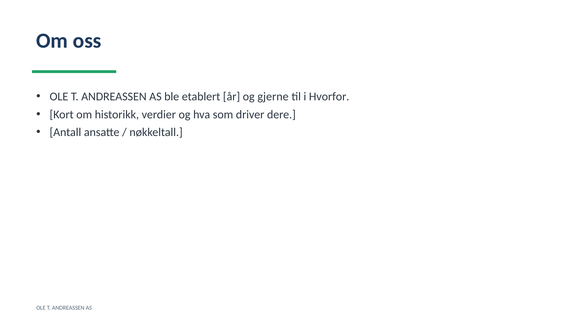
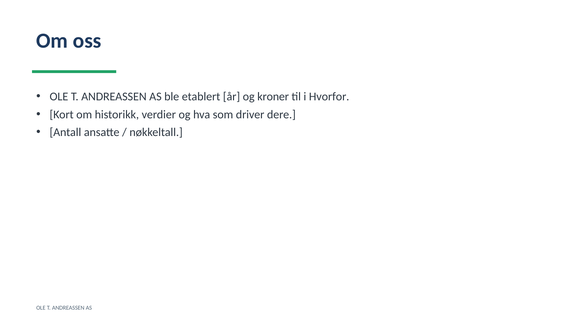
gjerne: gjerne -> kroner (273, 97)
